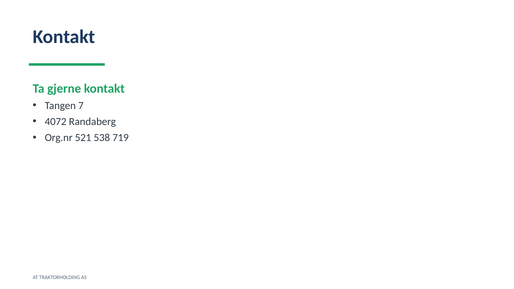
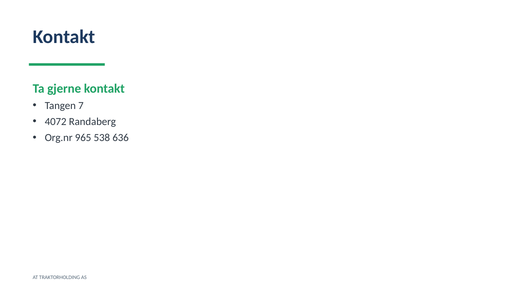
521: 521 -> 965 (83, 138)
719: 719 -> 636 (121, 138)
